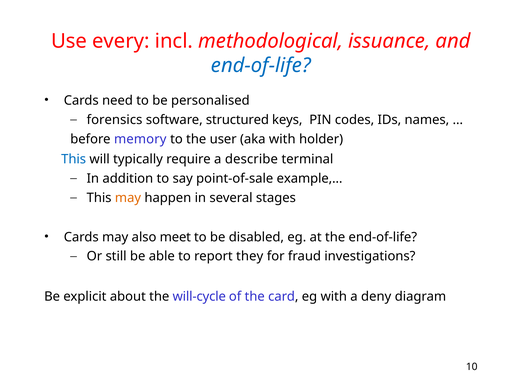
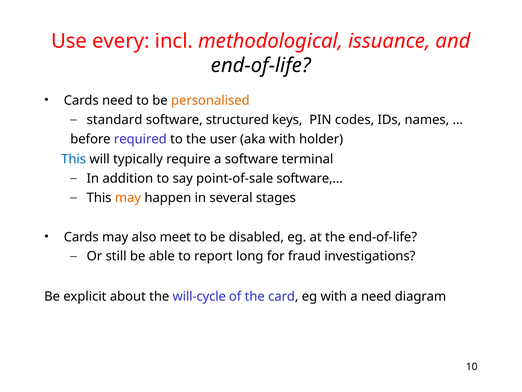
end-of-life colour: blue -> black (261, 65)
personalised colour: black -> orange (210, 100)
forensics: forensics -> standard (114, 120)
memory: memory -> required (140, 139)
a describe: describe -> software (252, 159)
point-of-sale example: example -> software (310, 178)
they: they -> long (250, 256)
a deny: deny -> need (376, 296)
